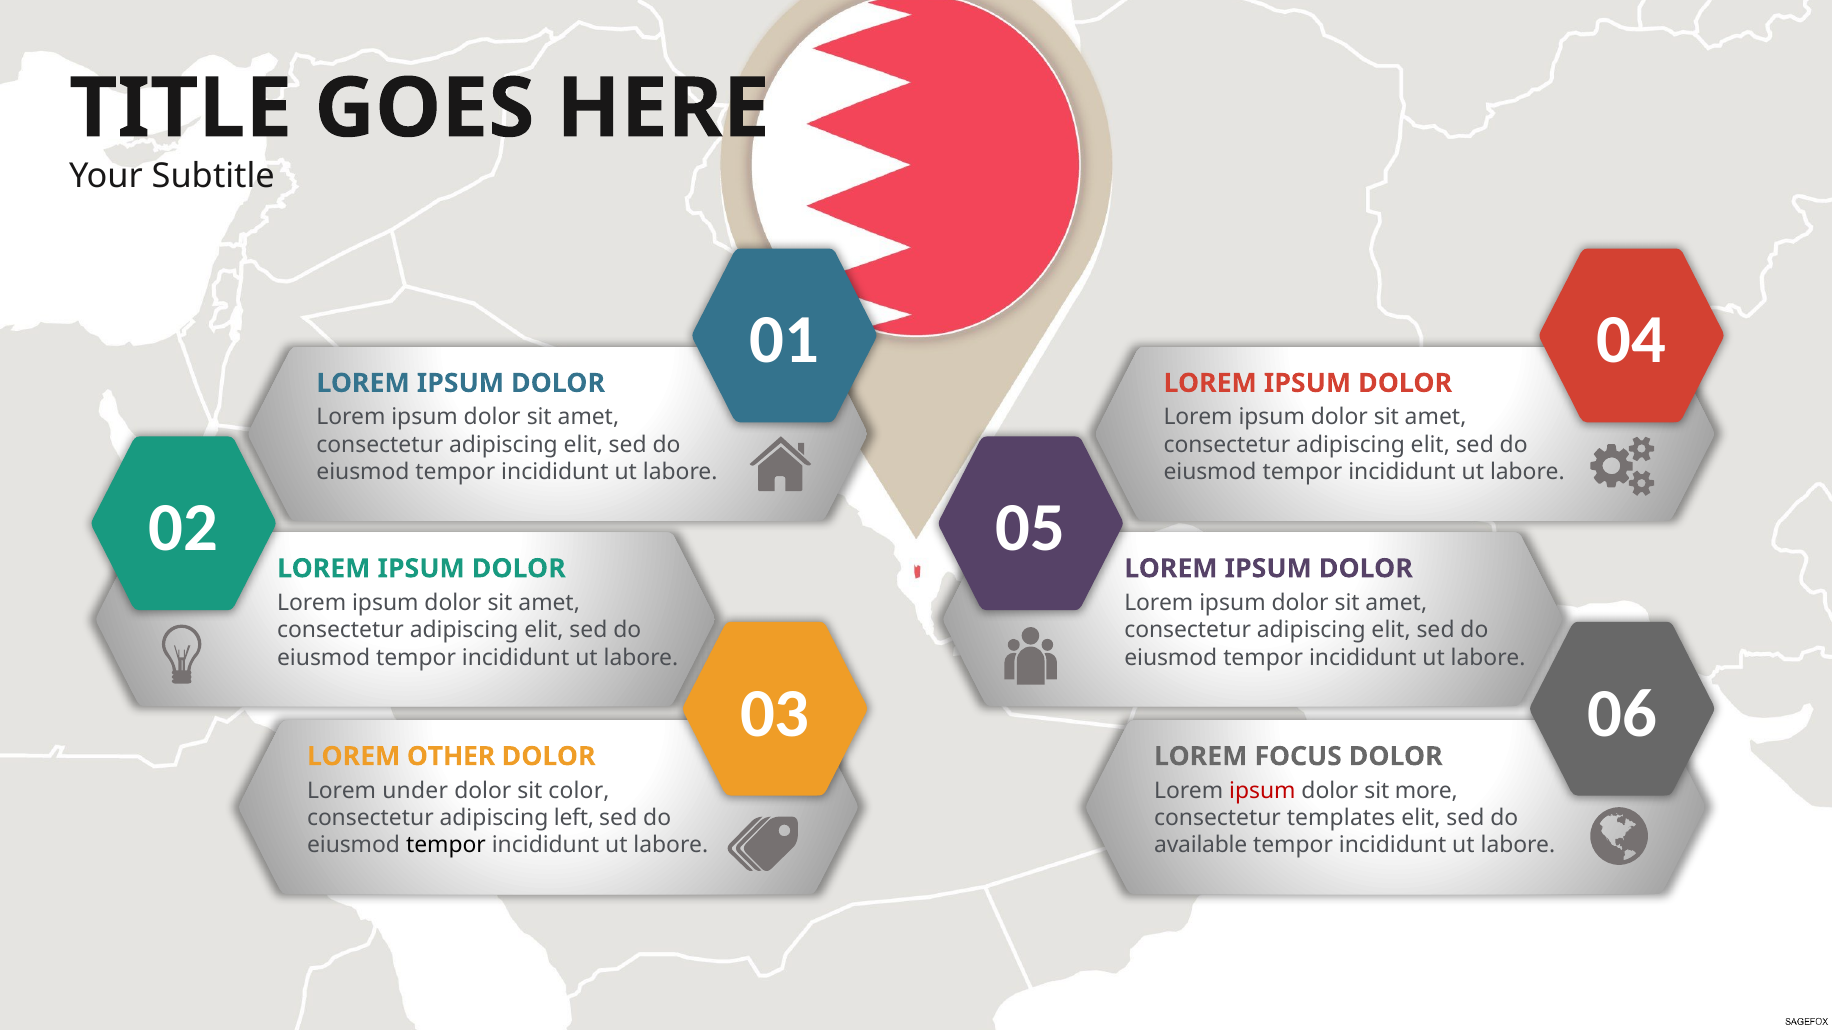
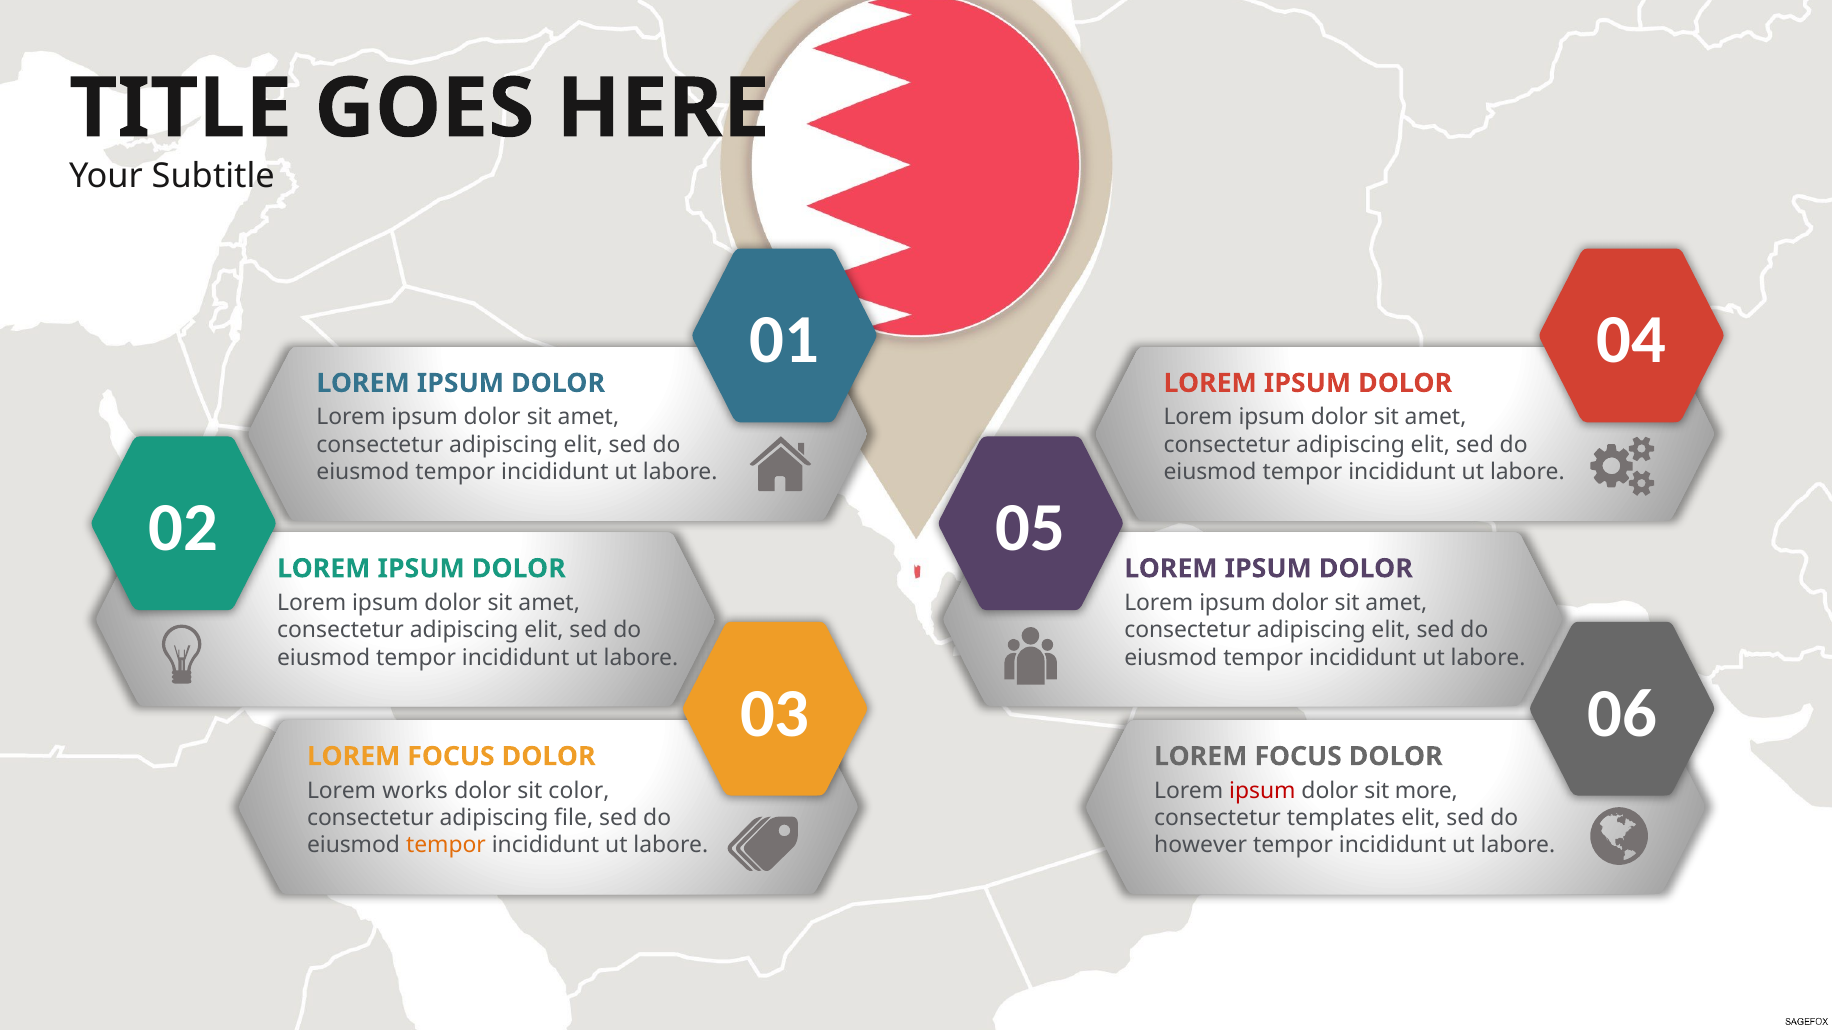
OTHER: OTHER -> FOCUS (451, 757)
under: under -> works (415, 791)
left: left -> file (574, 818)
tempor colour: black -> orange (446, 846)
available: available -> however (1201, 846)
